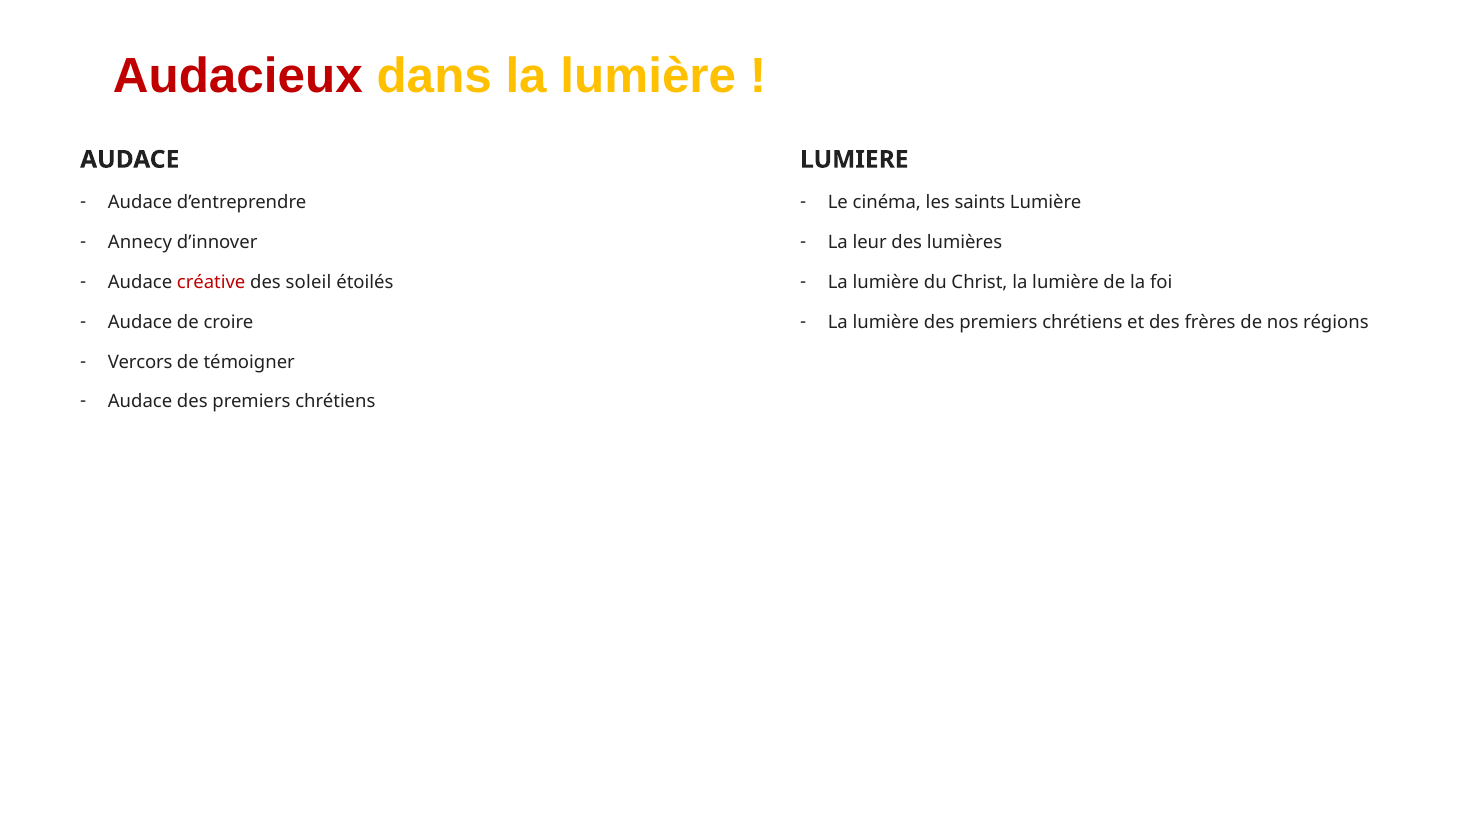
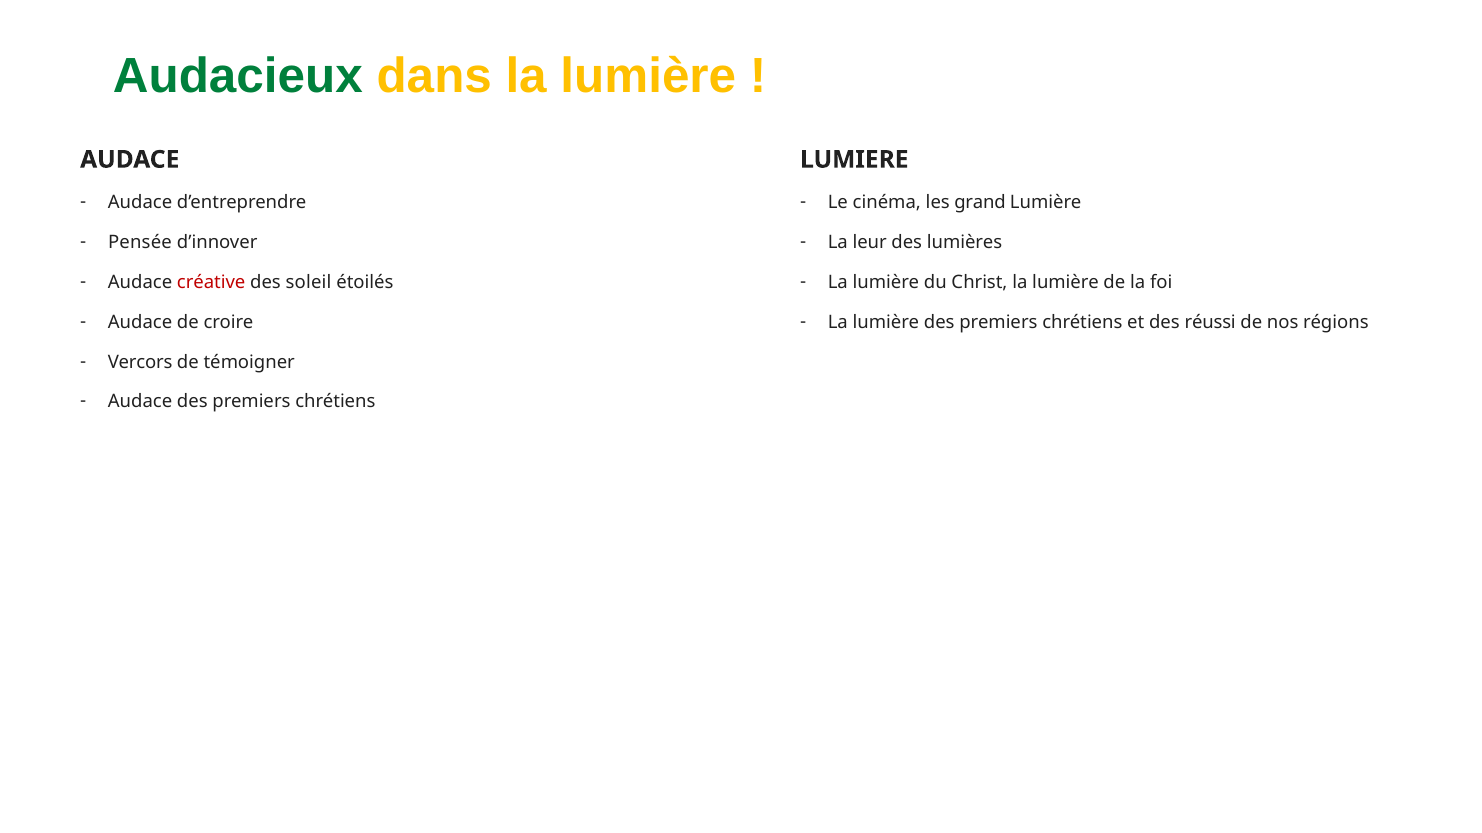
Audacieux colour: red -> green (238, 76)
saints: saints -> grand (980, 203)
Annecy: Annecy -> Pensée (140, 243)
frères: frères -> réussi (1210, 322)
